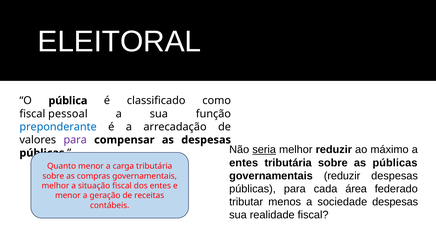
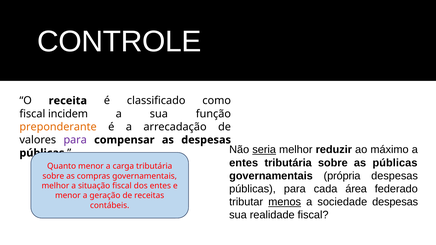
ELEITORAL: ELEITORAL -> CONTROLE (119, 42)
pública: pública -> receita (68, 101)
pessoal: pessoal -> incidem (68, 114)
preponderante colour: blue -> orange (58, 127)
governamentais reduzir: reduzir -> própria (342, 176)
menos underline: none -> present (285, 202)
